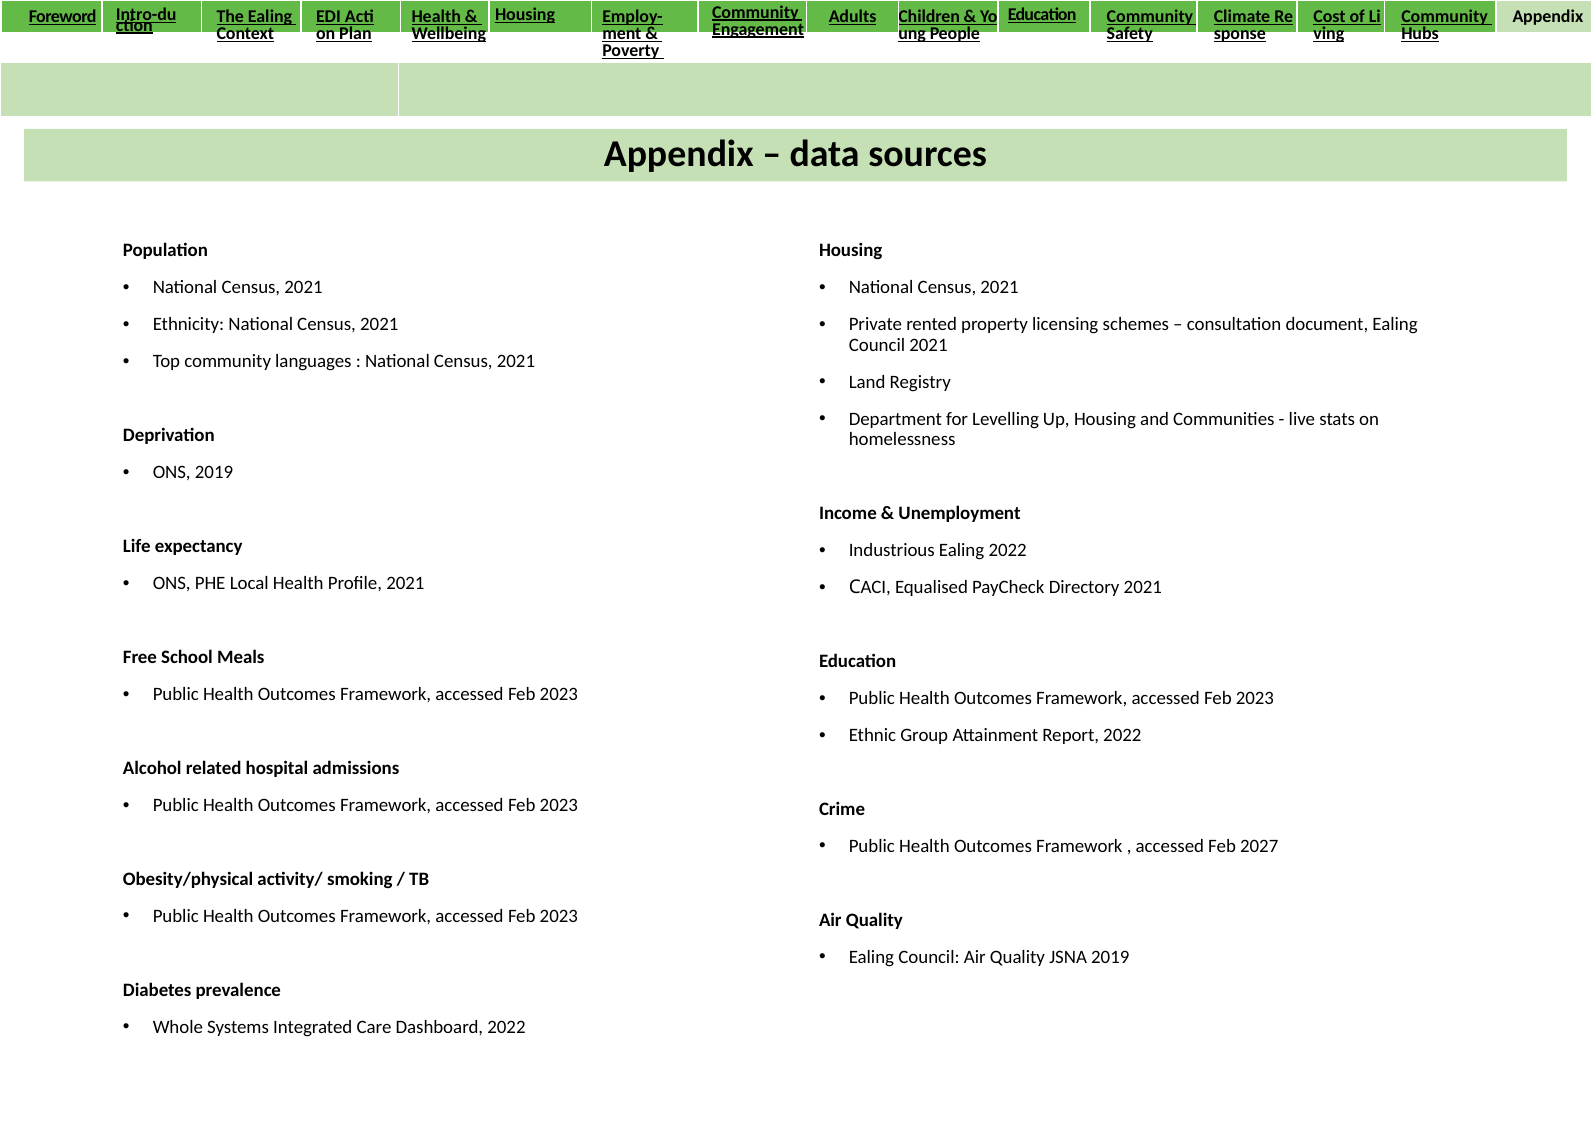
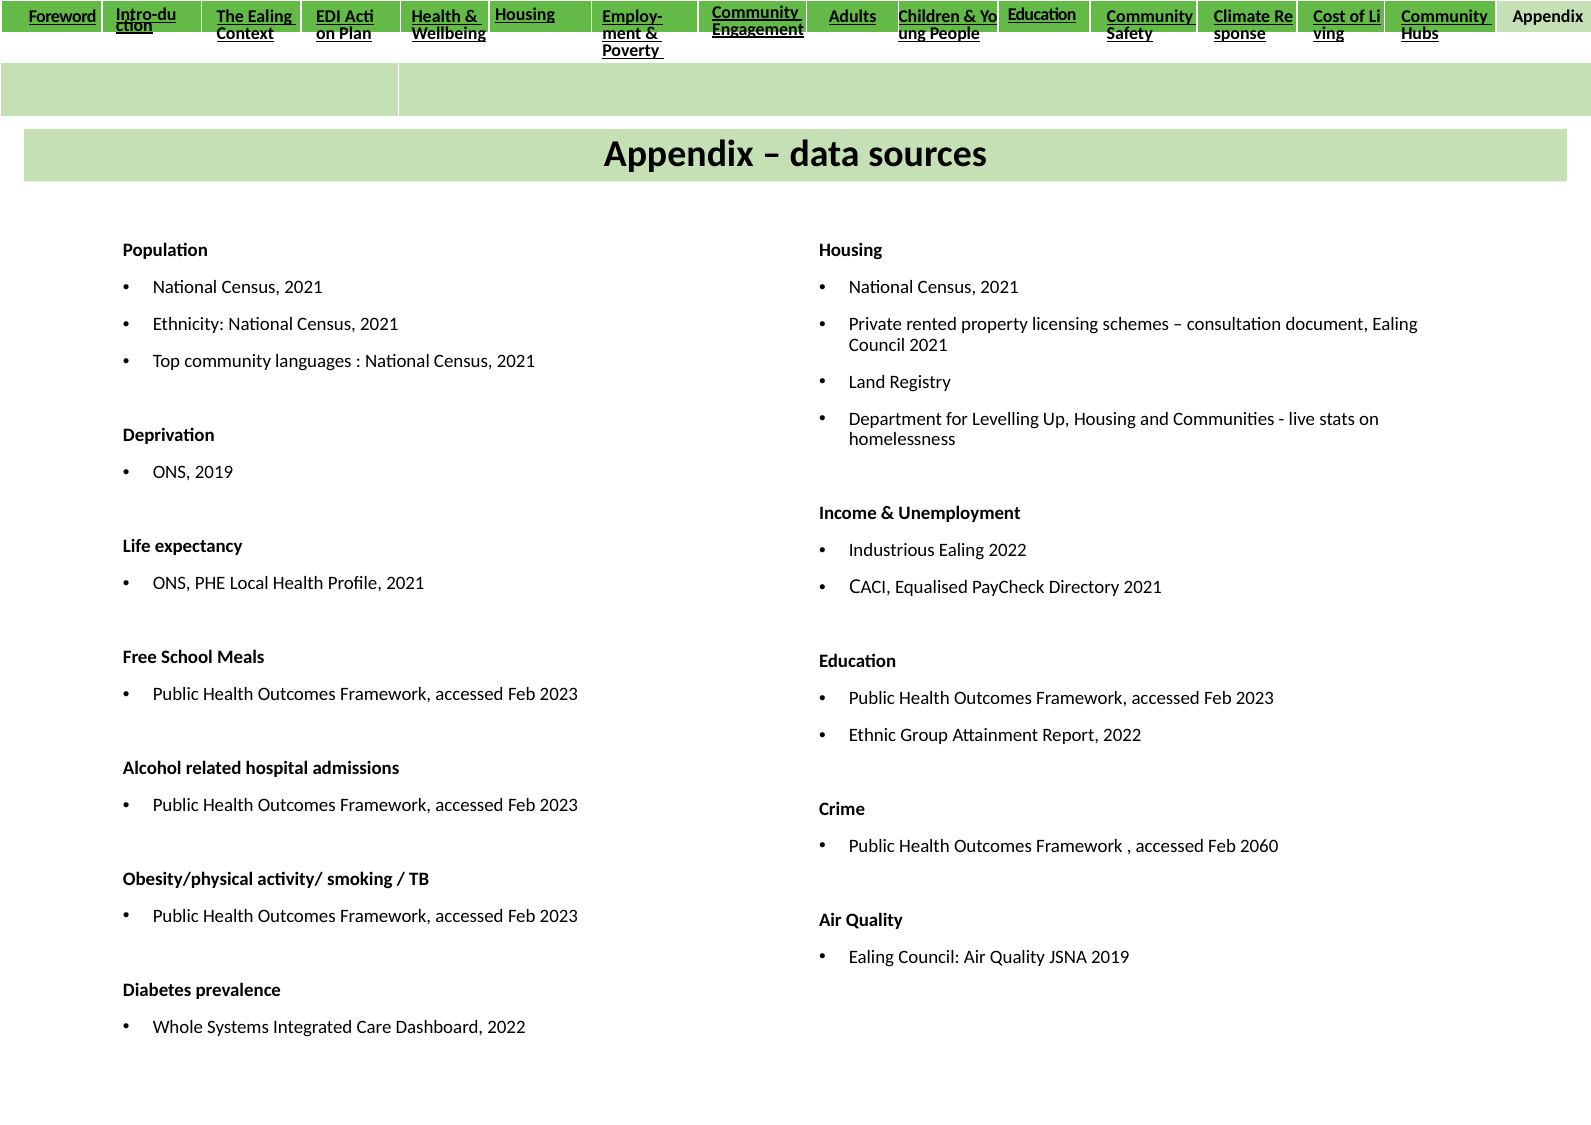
2027: 2027 -> 2060 (1259, 847)
